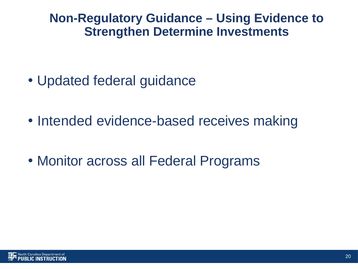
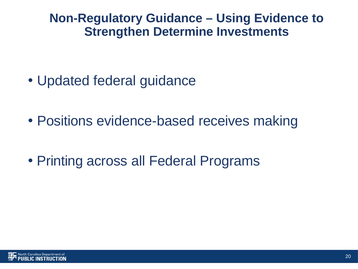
Intended: Intended -> Positions (65, 121)
Monitor: Monitor -> Printing (60, 161)
